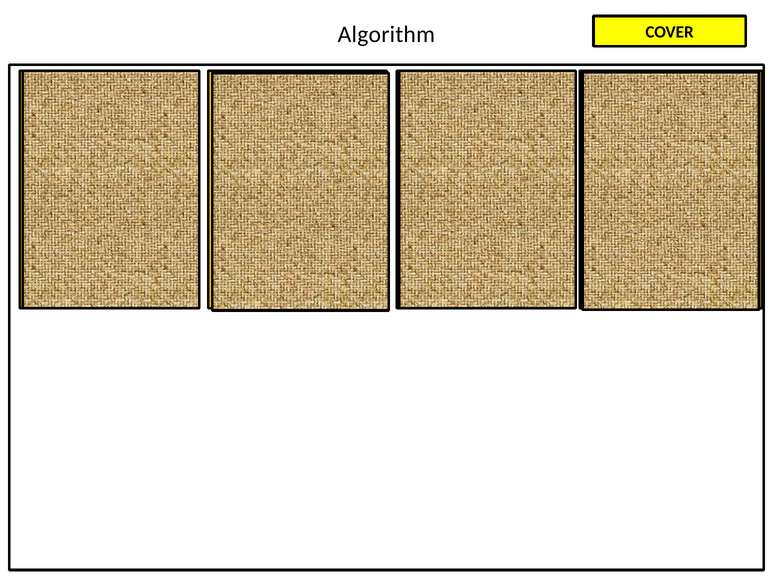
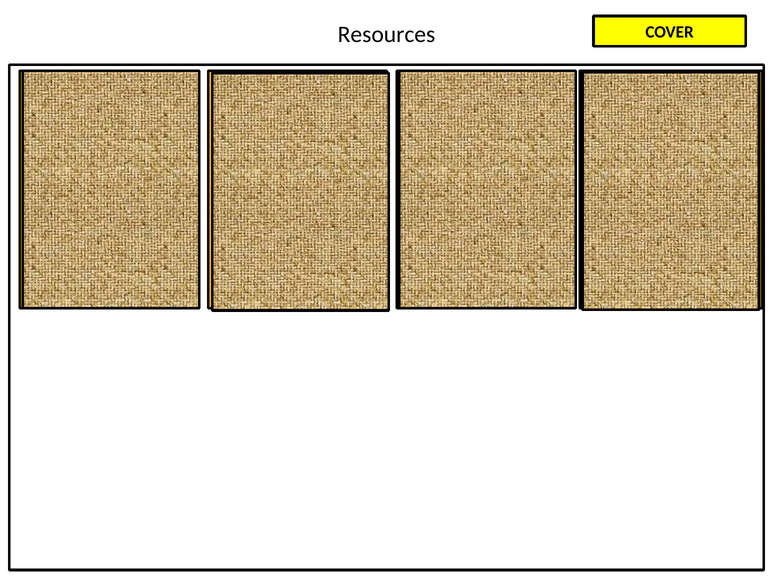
Algorithm: Algorithm -> Resources (386, 35)
